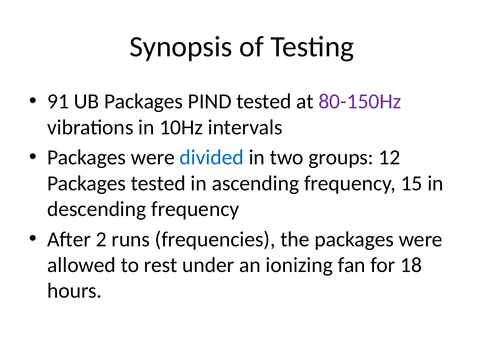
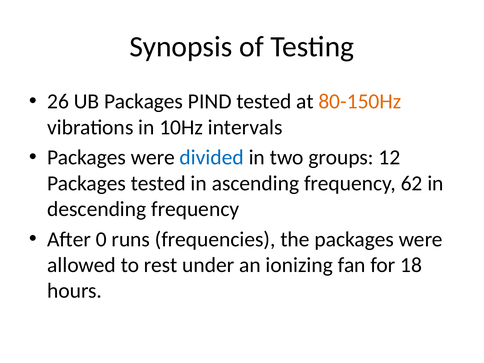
91: 91 -> 26 (58, 102)
80-150Hz colour: purple -> orange (360, 102)
15: 15 -> 62 (412, 183)
2: 2 -> 0 (101, 239)
